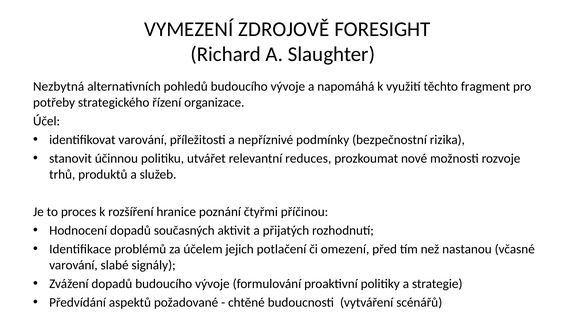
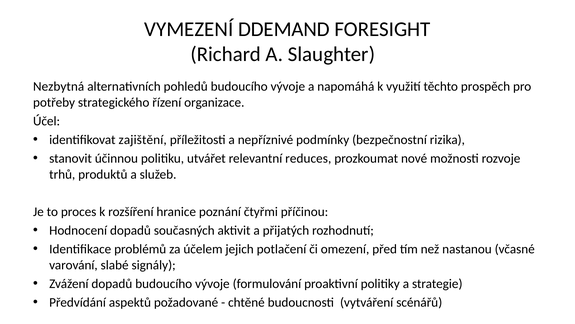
ZDROJOVĚ: ZDROJOVĚ -> DDEMAND (284, 29)
fragment: fragment -> prospěch (486, 86)
identifikovat varování: varování -> zajištění (143, 140)
